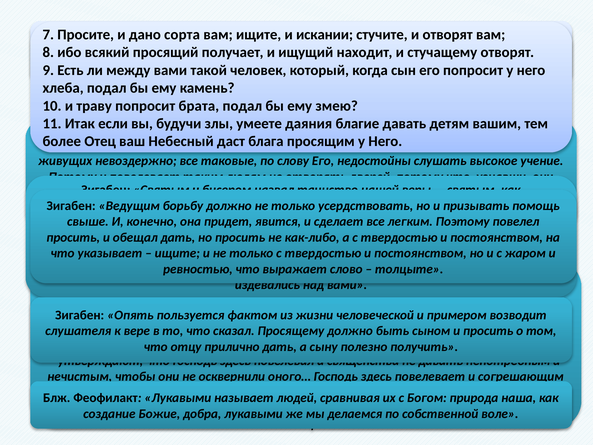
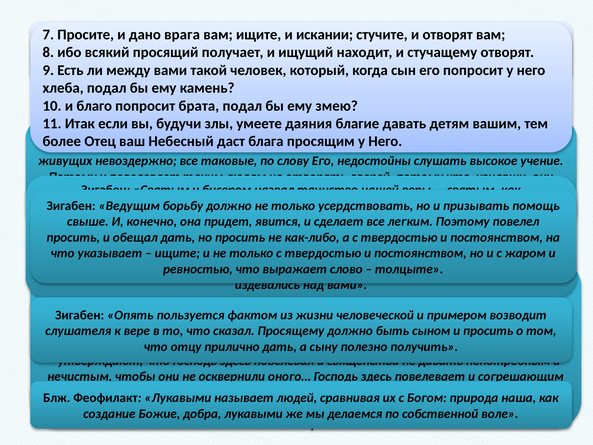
сорта: сорта -> врага (182, 35)
траву: траву -> благо (94, 106)
